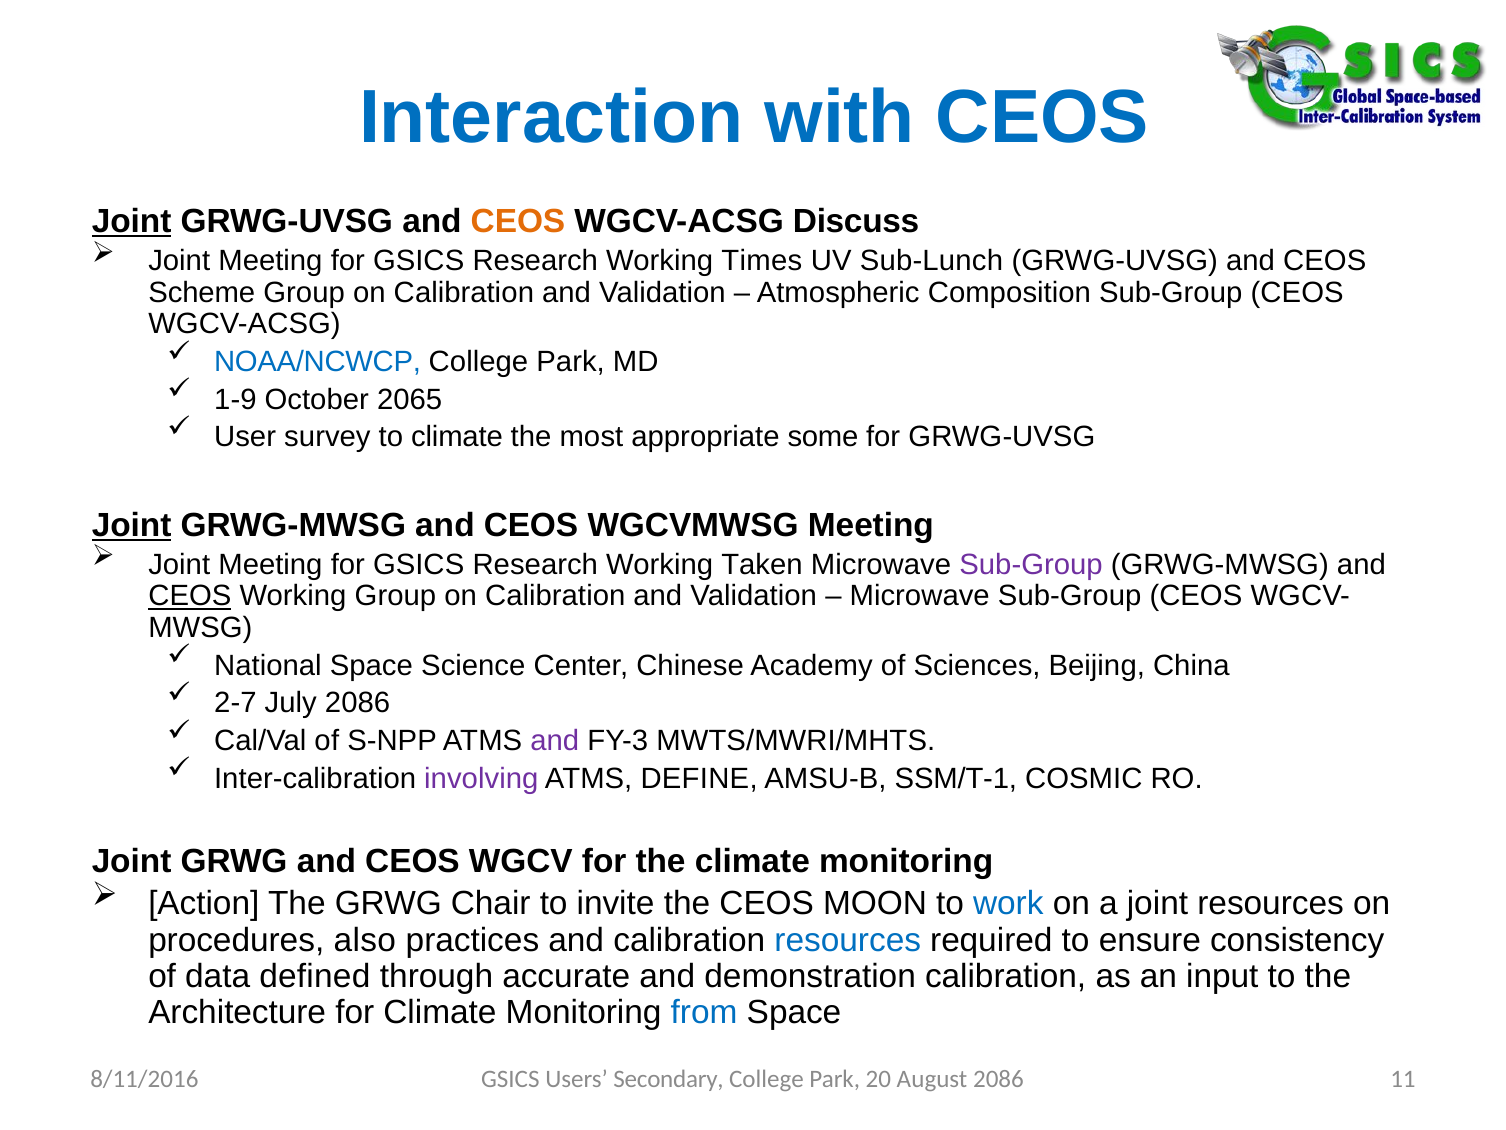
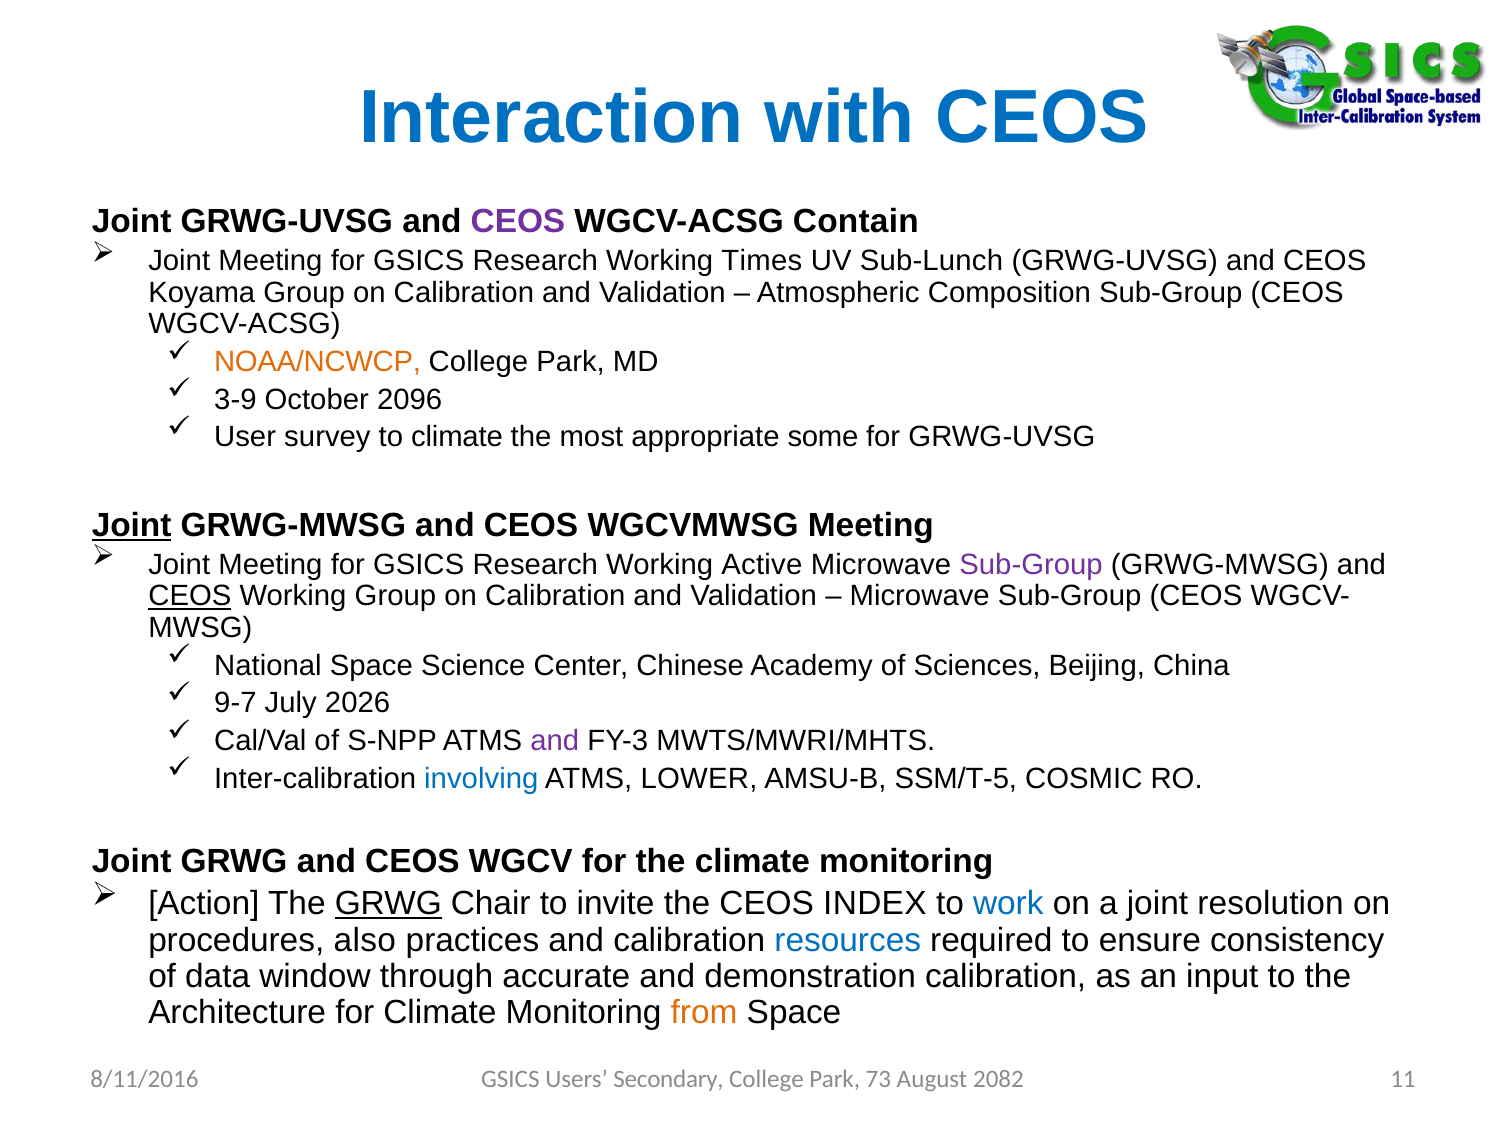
Joint underline: present -> none (132, 221)
CEOS colour: orange -> purple (518, 221)
Discuss: Discuss -> Contain (856, 221)
Scheme: Scheme -> Koyama (202, 292)
NOAA/NCWCP colour: blue -> orange (318, 362)
1-9: 1-9 -> 3-9 (235, 399)
2065: 2065 -> 2096 (410, 399)
Taken: Taken -> Active (762, 564)
2-7: 2-7 -> 9-7 (235, 703)
July 2086: 2086 -> 2026 (358, 703)
involving colour: purple -> blue (481, 778)
DEFINE: DEFINE -> LOWER (699, 778)
SSM/T-1: SSM/T-1 -> SSM/T-5 (956, 778)
GRWG underline: none -> present (388, 904)
MOON: MOON -> INDEX (875, 904)
joint resources: resources -> resolution (1271, 904)
defined: defined -> window (315, 976)
from colour: blue -> orange (704, 1012)
20: 20 -> 73 (878, 1078)
August 2086: 2086 -> 2082 (998, 1078)
